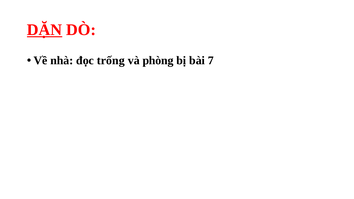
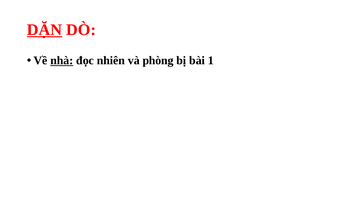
nhà underline: none -> present (62, 61)
trống: trống -> nhiên (111, 61)
7: 7 -> 1 (211, 61)
